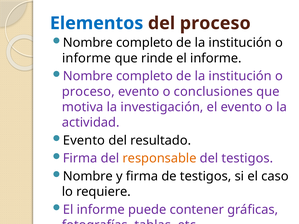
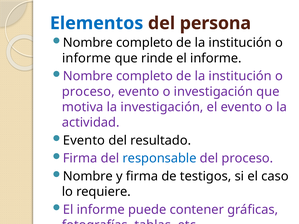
del proceso: proceso -> persona (215, 23)
o conclusiones: conclusiones -> investigación (213, 92)
responsable colour: orange -> blue (160, 158)
del testigos: testigos -> proceso (247, 158)
